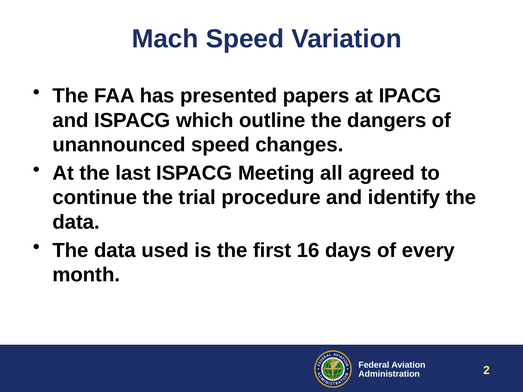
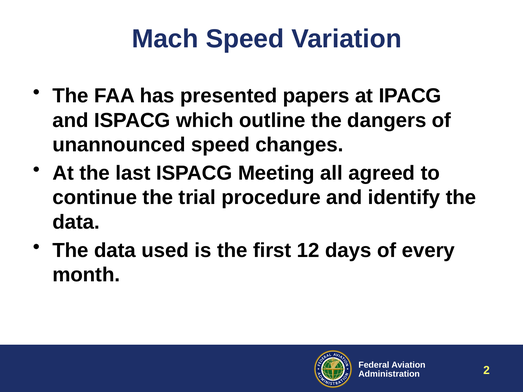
16: 16 -> 12 (308, 251)
